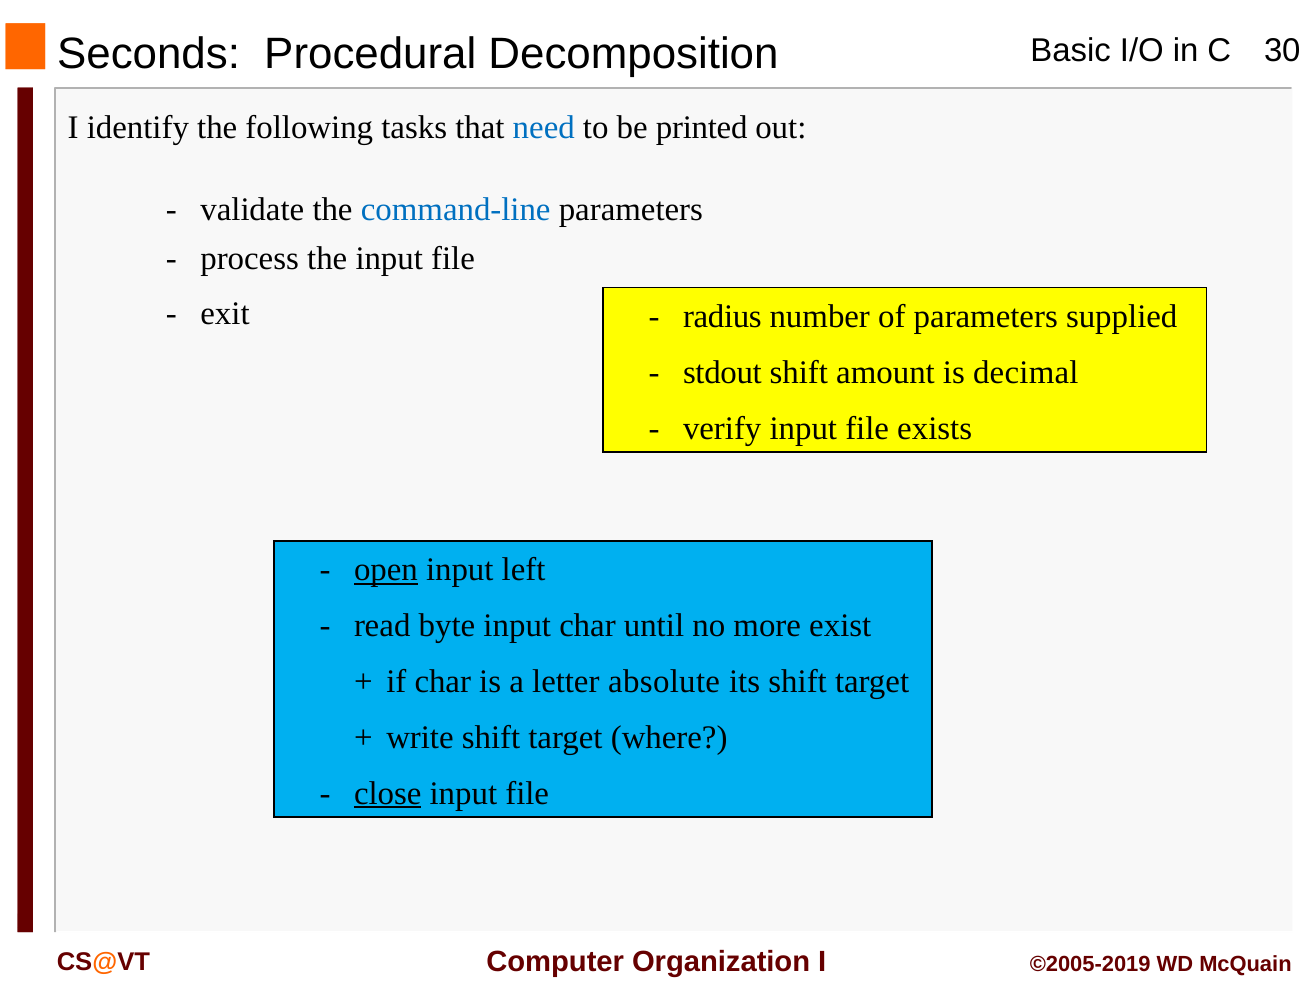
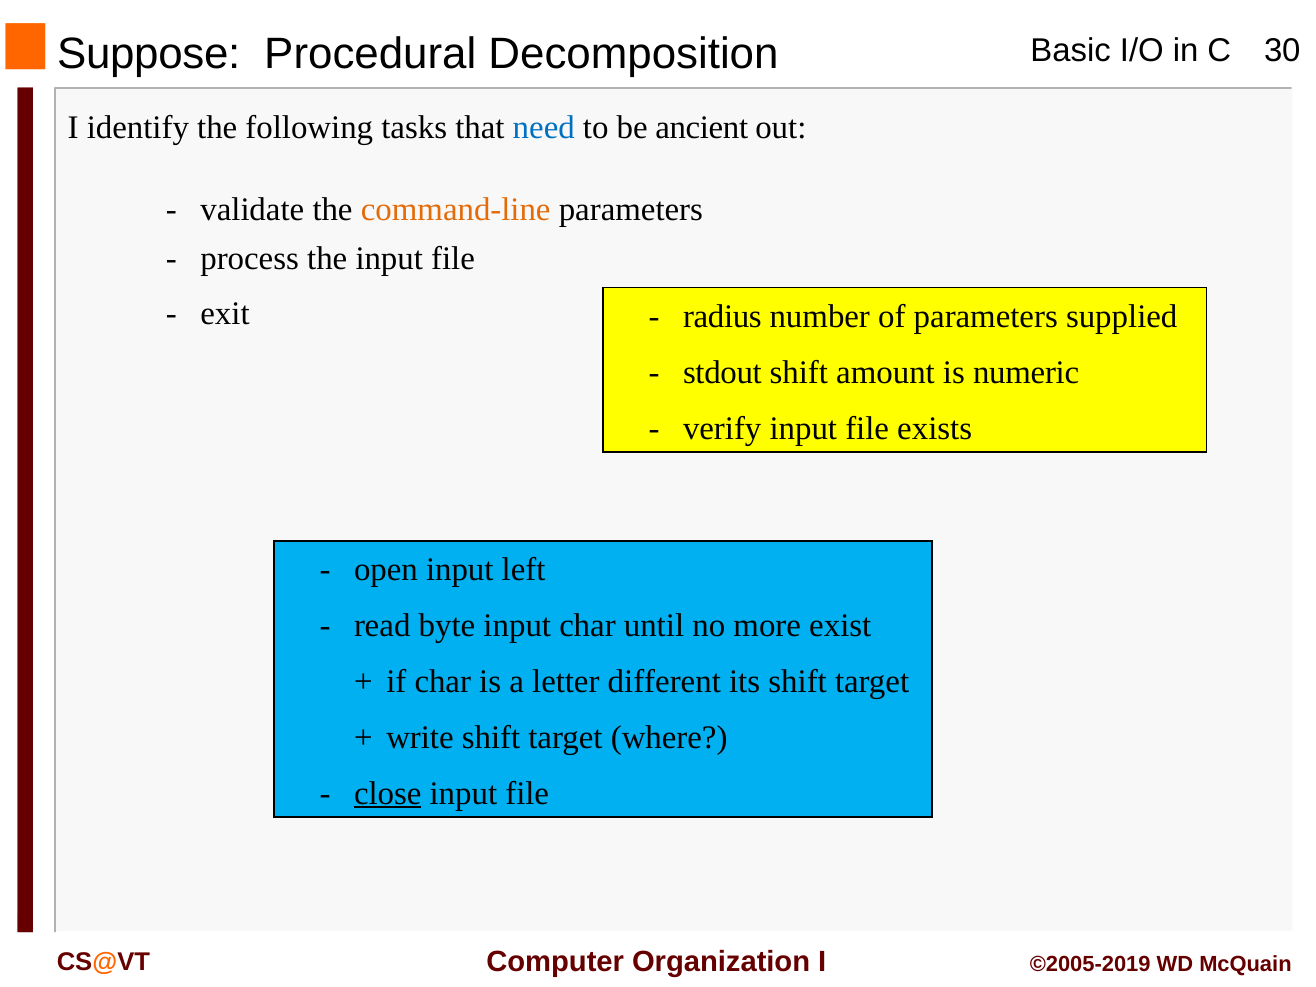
Seconds: Seconds -> Suppose (149, 54)
printed: printed -> ancient (702, 127)
command-line colour: blue -> orange (456, 210)
decimal: decimal -> numeric (1026, 372)
open underline: present -> none (386, 569)
absolute: absolute -> different (664, 681)
